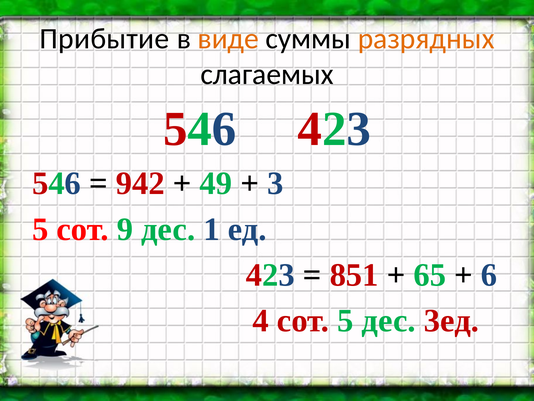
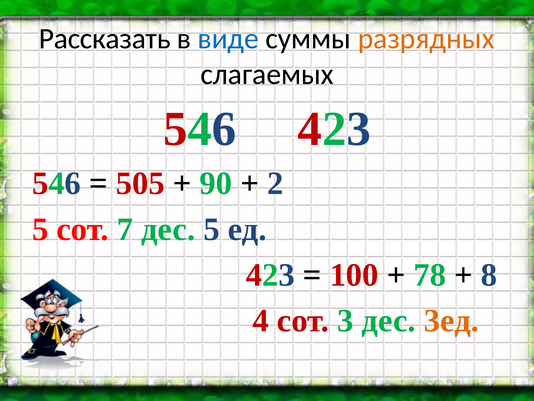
Прибытие: Прибытие -> Рассказать (105, 39)
виде colour: orange -> blue (228, 39)
942: 942 -> 505 (140, 183)
49: 49 -> 90 (216, 183)
3: 3 -> 2 (275, 183)
9: 9 -> 7 (125, 229)
дес 1: 1 -> 5 (212, 229)
851: 851 -> 100 (354, 275)
65: 65 -> 78 (430, 275)
6: 6 -> 8 (489, 275)
сот 5: 5 -> 3 (345, 320)
3ед colour: red -> orange (451, 320)
